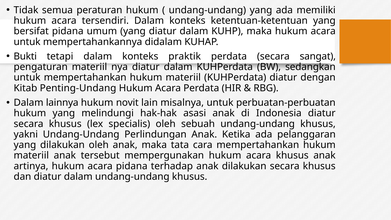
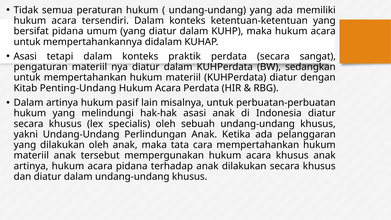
Bukti: Bukti -> Asasi (25, 56)
Dalam lainnya: lainnya -> artinya (62, 103)
novit: novit -> pasif (127, 103)
